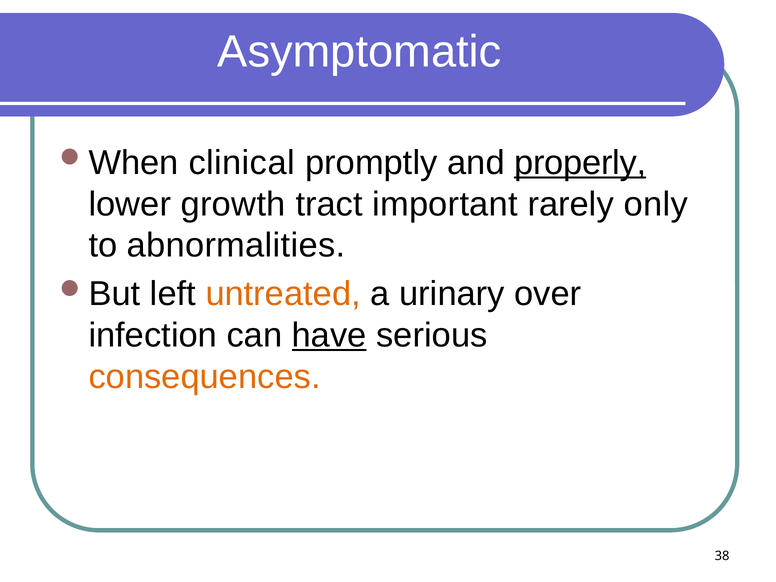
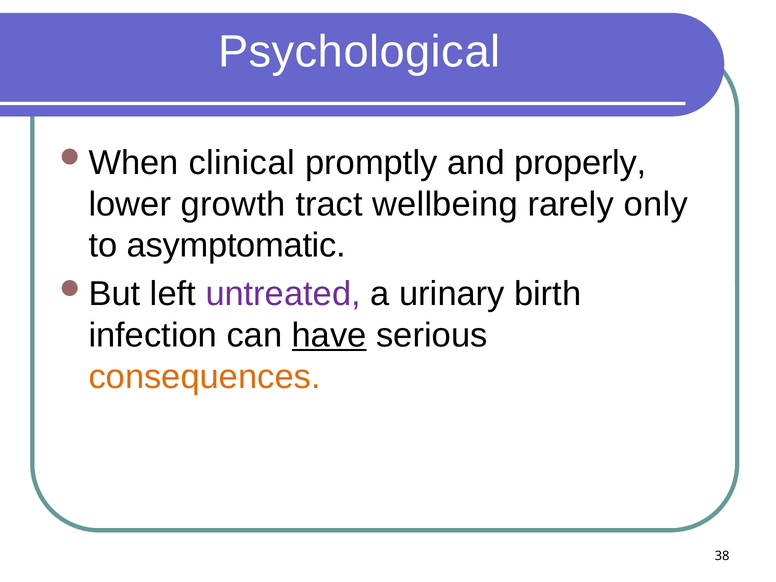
Asymptomatic: Asymptomatic -> Psychological (359, 52)
properly underline: present -> none (580, 163)
important: important -> wellbeing (445, 204)
abnormalities: abnormalities -> asymptomatic (236, 246)
untreated colour: orange -> purple (283, 294)
over: over -> birth (548, 294)
